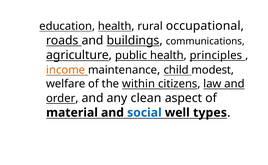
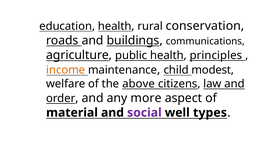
occupational: occupational -> conservation (205, 26)
within: within -> above (139, 84)
clean: clean -> more (146, 98)
social colour: blue -> purple (144, 112)
